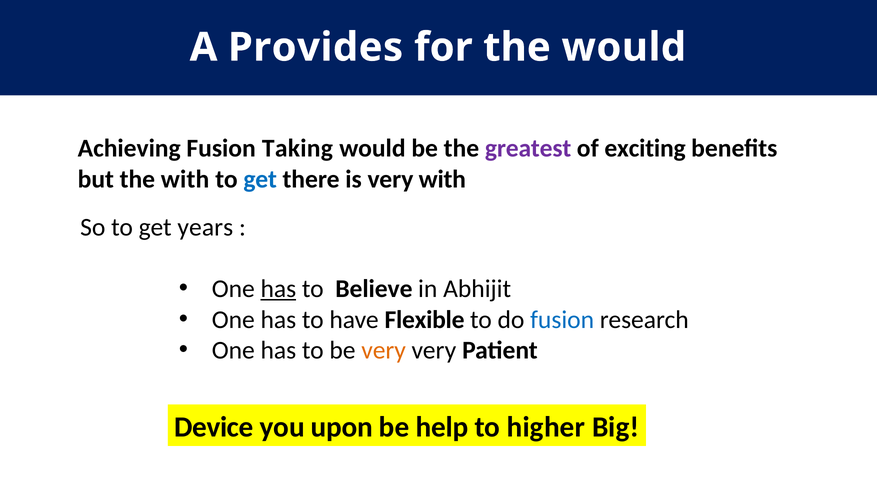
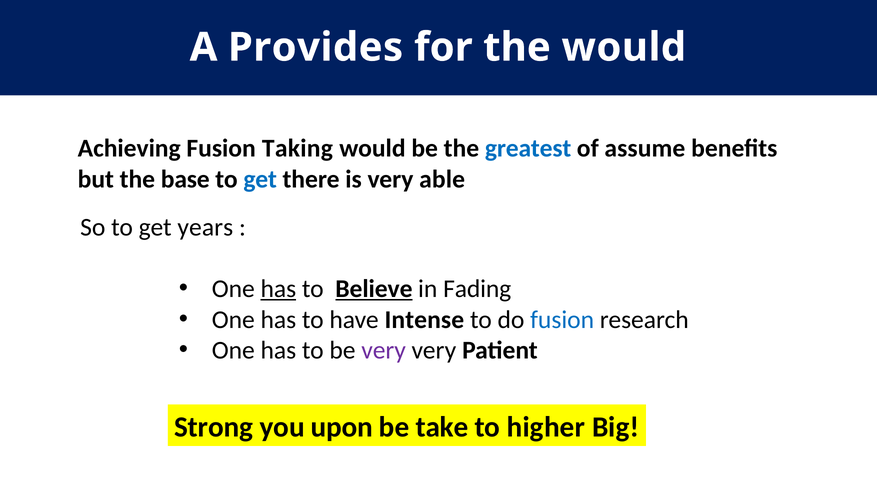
greatest colour: purple -> blue (528, 149)
exciting: exciting -> assume (645, 149)
the with: with -> base (185, 179)
very with: with -> able (442, 179)
Believe underline: none -> present (374, 289)
Abhijit: Abhijit -> Fading (477, 289)
Flexible: Flexible -> Intense (424, 320)
very colour: orange -> purple (384, 351)
Device: Device -> Strong (214, 427)
help: help -> take (442, 427)
